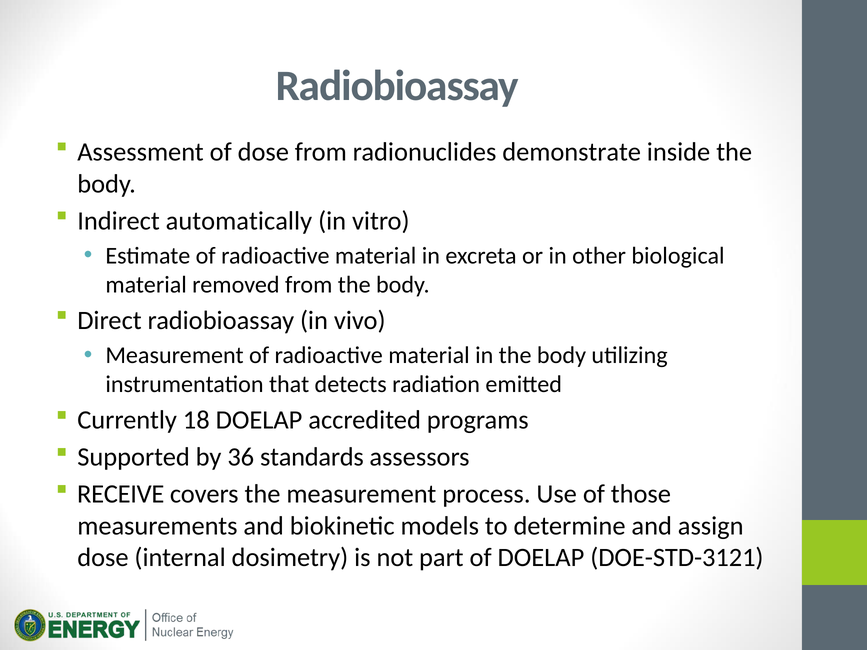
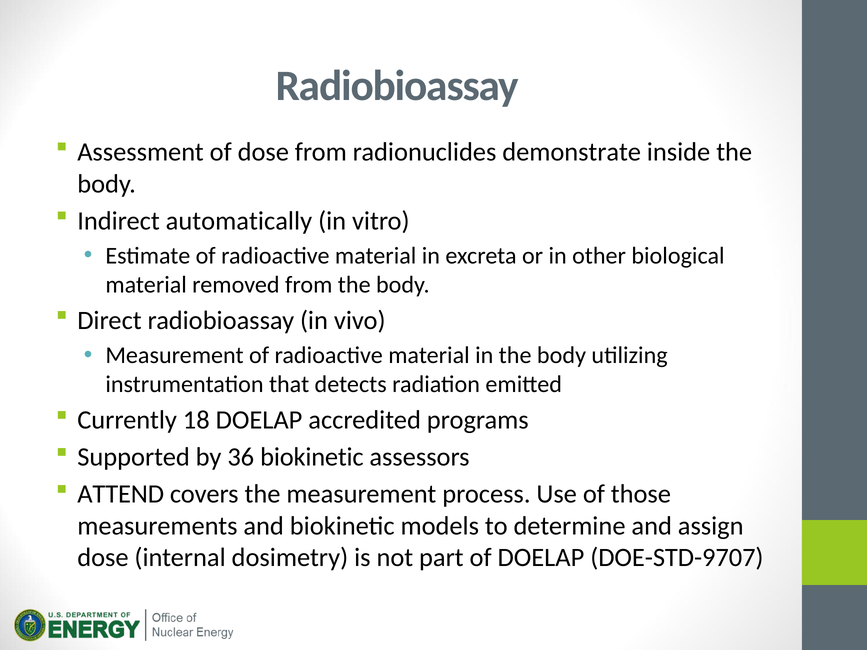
36 standards: standards -> biokinetic (312, 457)
RECEIVE: RECEIVE -> ATTEND (121, 494)
DOE-STD-3121: DOE-STD-3121 -> DOE-STD-9707 (677, 558)
